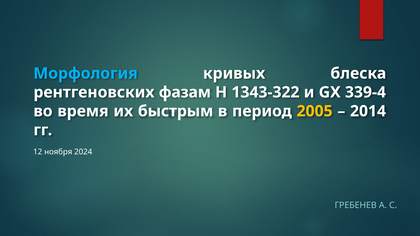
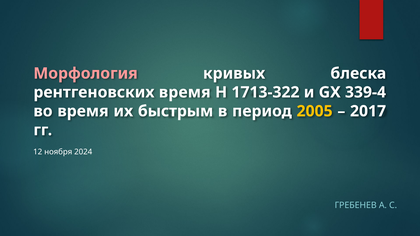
Морфология colour: light blue -> pink (86, 73)
рентгеновских фазам: фазам -> время (185, 92)
1343-322: 1343-322 -> 1713-322 (265, 92)
2014: 2014 -> 2017 (368, 111)
